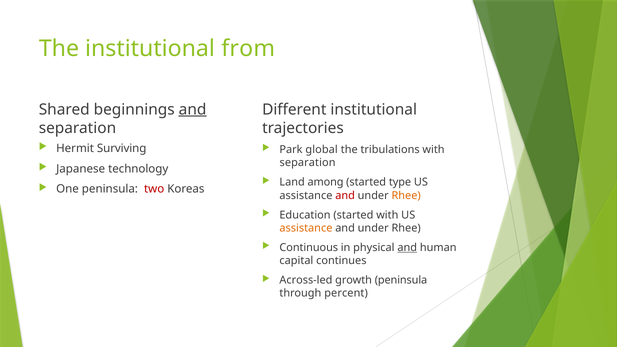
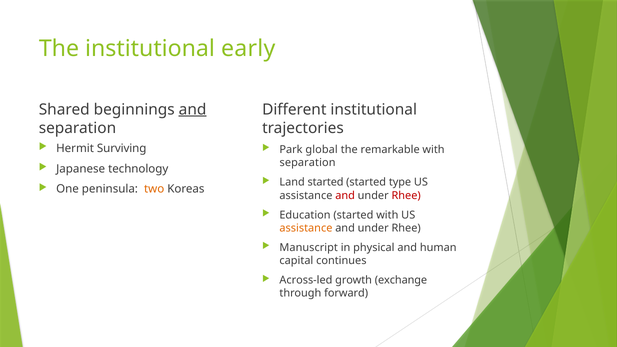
from: from -> early (248, 49)
tribulations: tribulations -> remarkable (390, 150)
Land among: among -> started (326, 182)
two colour: red -> orange (154, 189)
Rhee colour: orange -> red (406, 195)
Continuous: Continuous -> Manuscript (309, 248)
and underline: present -> none (407, 248)
growth peninsula: peninsula -> exchange (401, 280)
percent: percent -> forward (346, 293)
